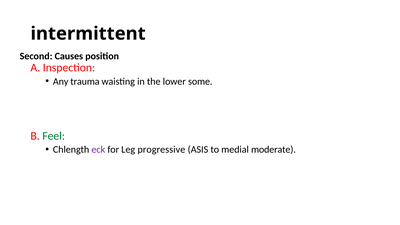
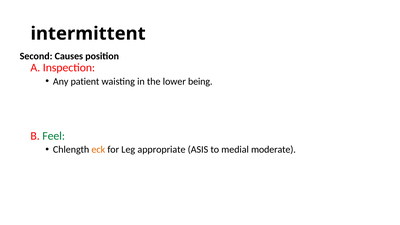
trauma: trauma -> patient (85, 81)
some: some -> being (200, 81)
eck colour: purple -> orange (98, 150)
progressive: progressive -> appropriate (161, 150)
